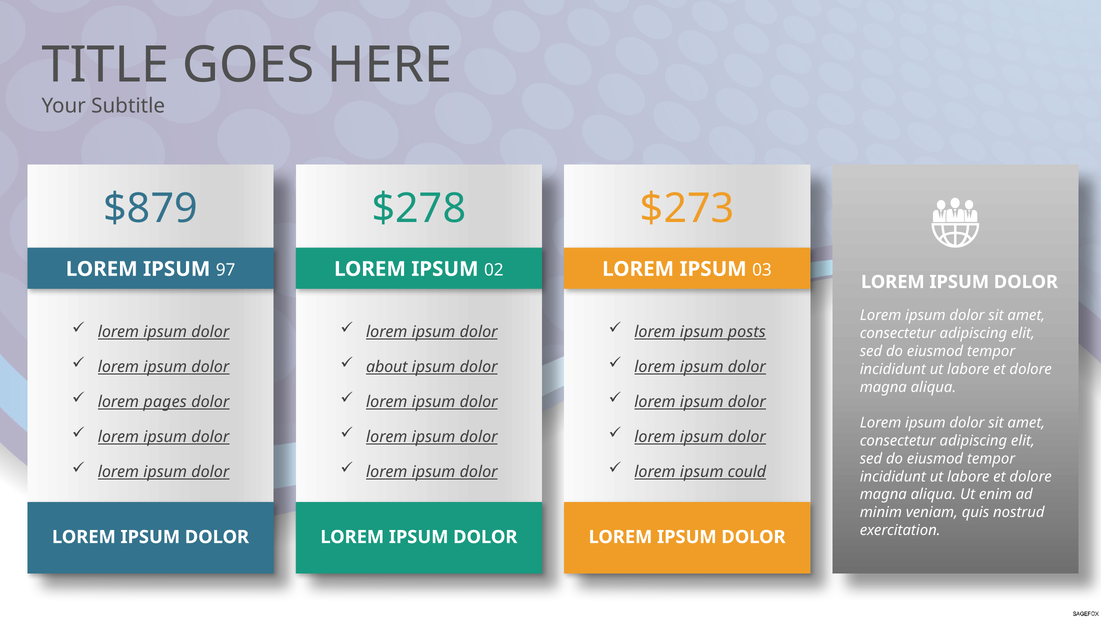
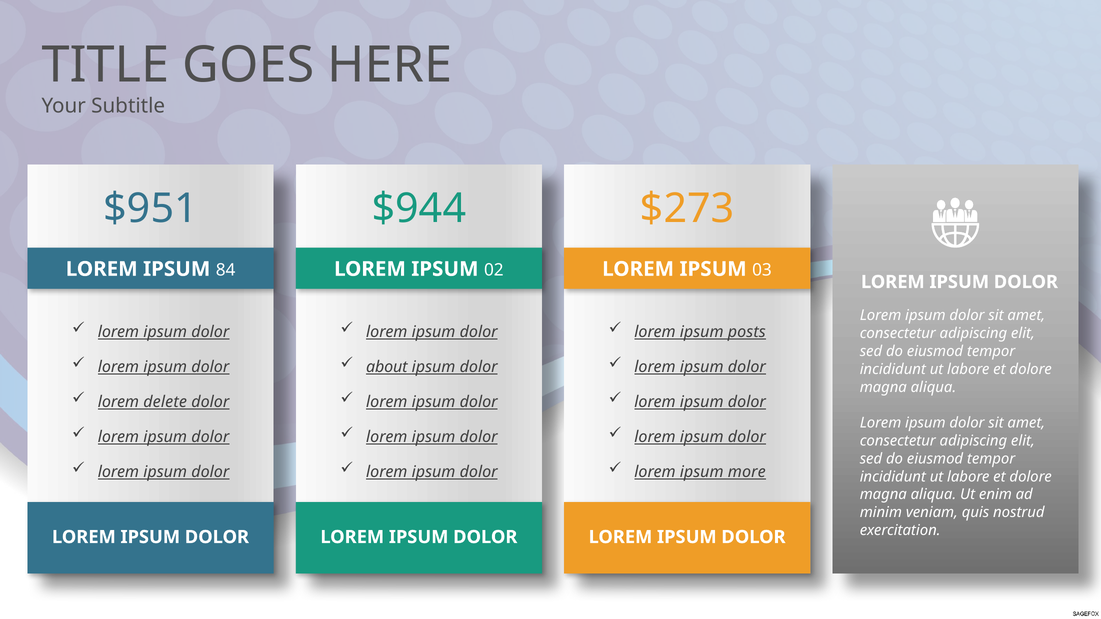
$879: $879 -> $951 (151, 209)
$278: $278 -> $944 (419, 209)
97: 97 -> 84 (226, 270)
pages: pages -> delete (165, 402)
could: could -> more (747, 472)
